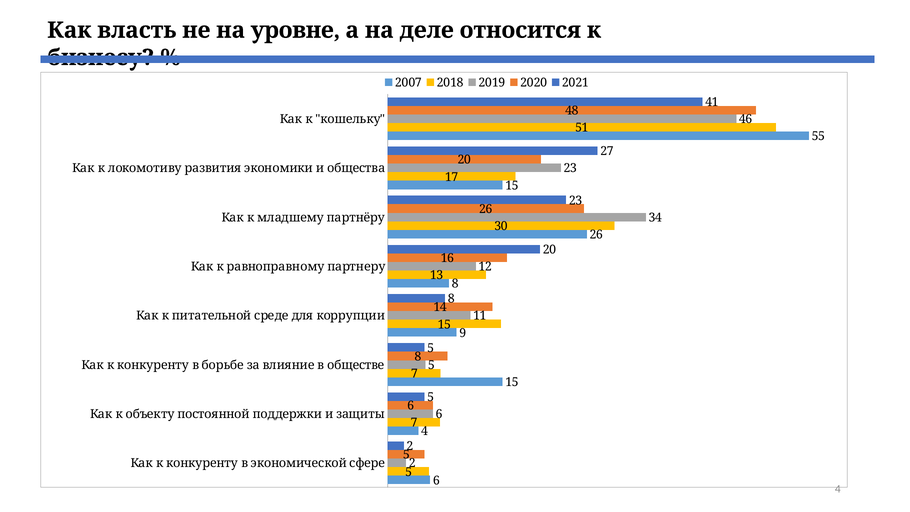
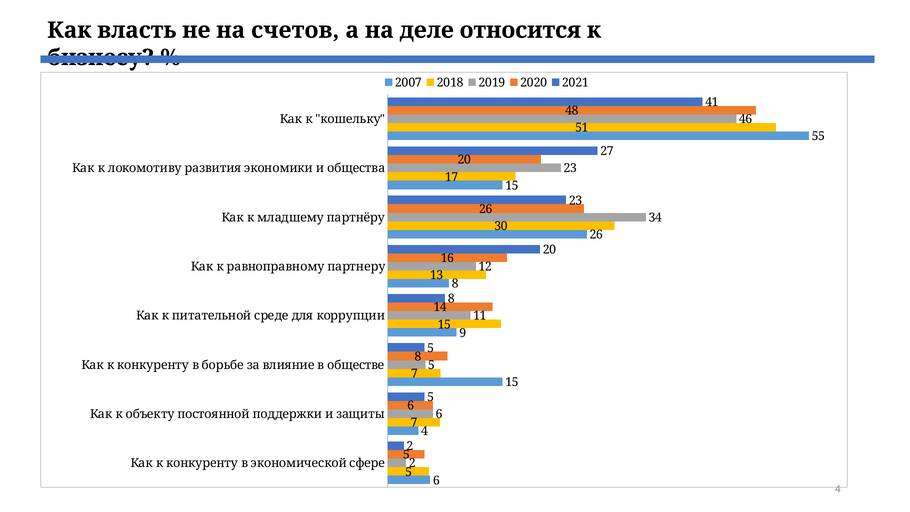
уровне: уровне -> счетов (295, 30)
